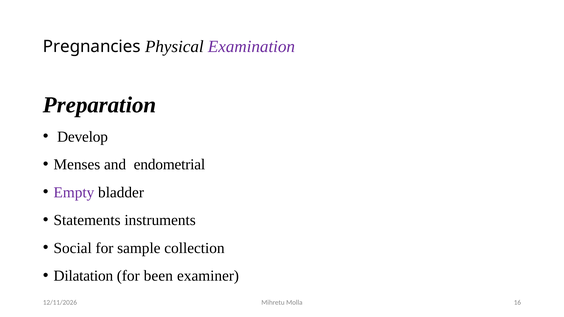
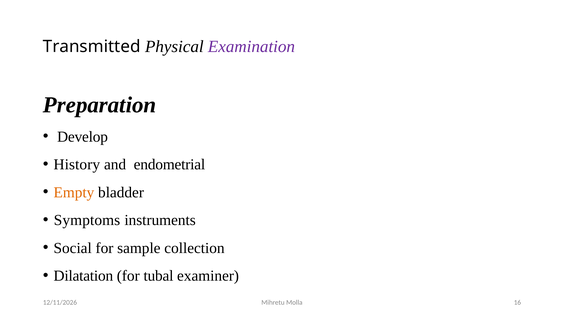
Pregnancies: Pregnancies -> Transmitted (92, 46)
Menses: Menses -> History (77, 165)
Empty colour: purple -> orange (74, 193)
Statements: Statements -> Symptoms (87, 220)
been: been -> tubal (158, 276)
